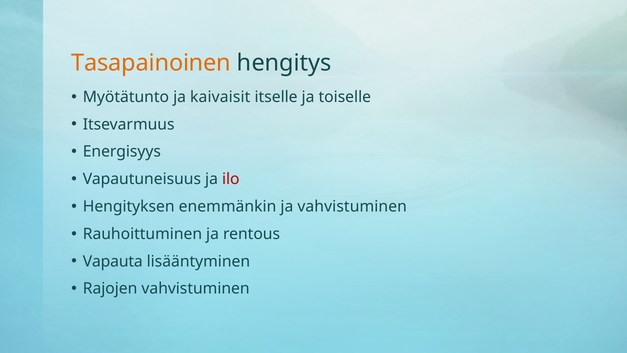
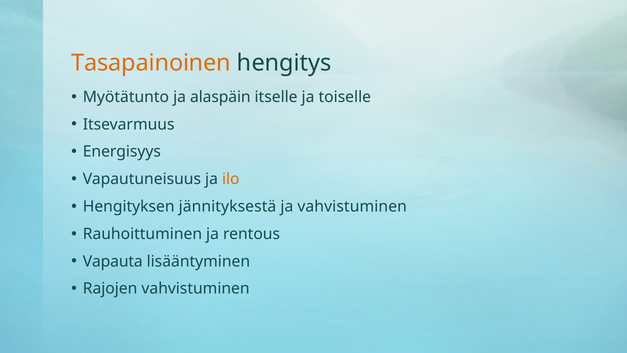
kaivaisit: kaivaisit -> alaspäin (220, 97)
ilo colour: red -> orange (231, 179)
enemmänkin: enemmänkin -> jännityksestä (227, 206)
